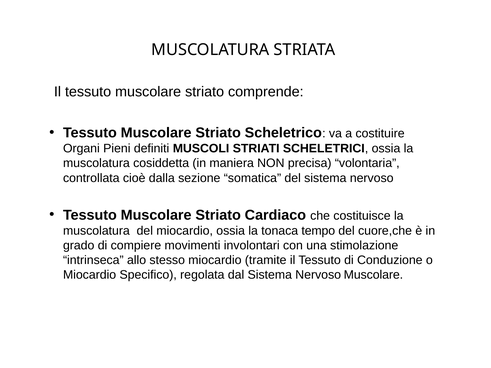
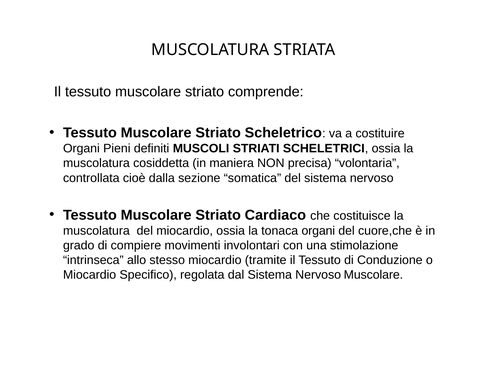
tonaca tempo: tempo -> organi (318, 231)
